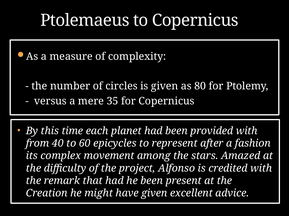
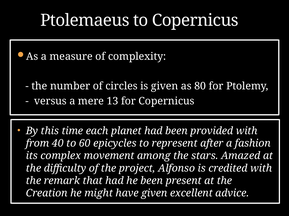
35: 35 -> 13 (113, 101)
